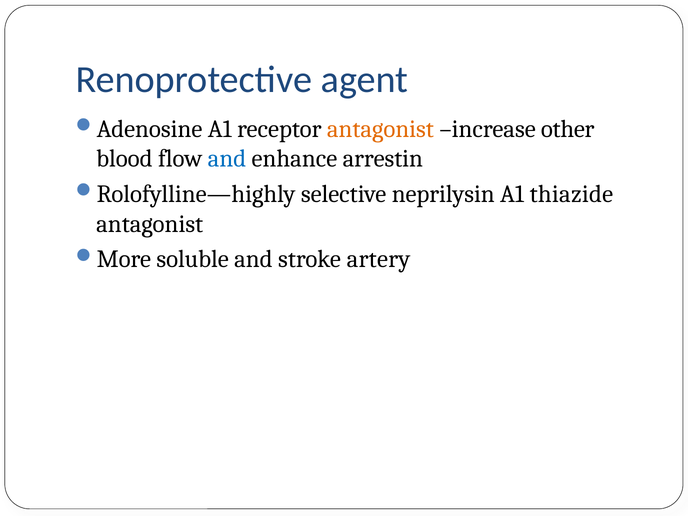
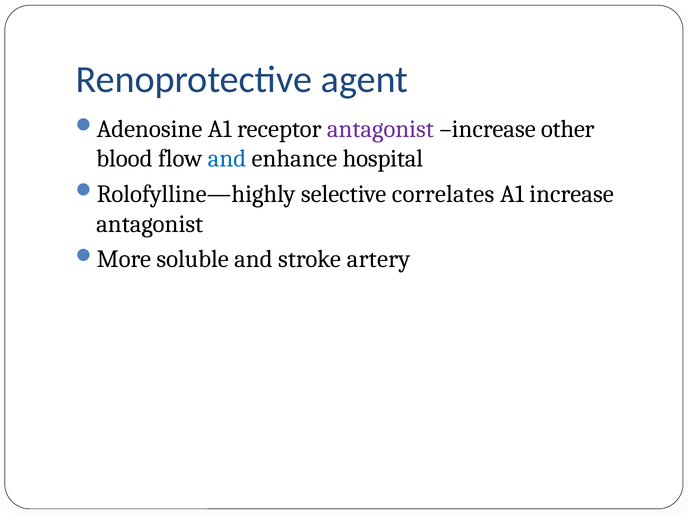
antagonist colour: orange -> purple (380, 129)
arrestin: arrestin -> hospital (383, 159)
neprilysin: neprilysin -> correlates (443, 194)
A1 thiazide: thiazide -> increase (572, 194)
